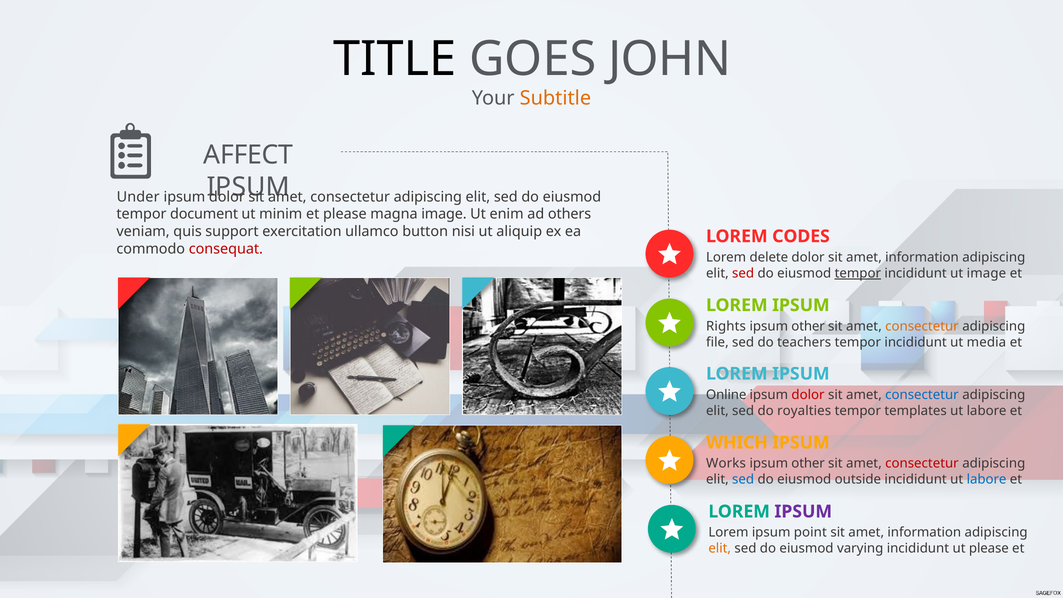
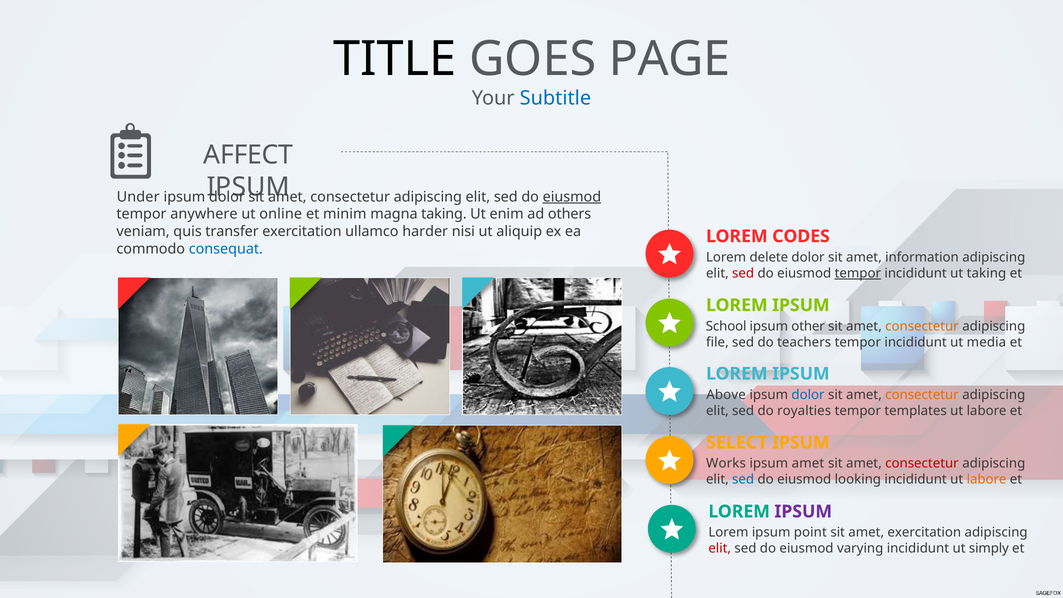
JOHN: JOHN -> PAGE (670, 59)
Subtitle colour: orange -> blue (555, 98)
eiusmod underline: none -> present (572, 197)
document: document -> anywhere (204, 214)
minim: minim -> online (281, 214)
et please: please -> minim (345, 214)
magna image: image -> taking (444, 214)
support: support -> transfer (232, 231)
button: button -> harder (425, 231)
consequat colour: red -> blue (226, 249)
ut image: image -> taking (986, 273)
Rights: Rights -> School (726, 326)
Online: Online -> Above (726, 395)
dolor colour: red -> blue (808, 395)
consectetur colour: blue -> orange (922, 395)
WHICH: WHICH -> SELECT (737, 443)
other: other -> amet (808, 464)
outside: outside -> looking (858, 479)
labore colour: blue -> orange (987, 479)
information: information -> exercitation (924, 532)
elit colour: orange -> red (720, 548)
ut please: please -> simply (989, 548)
